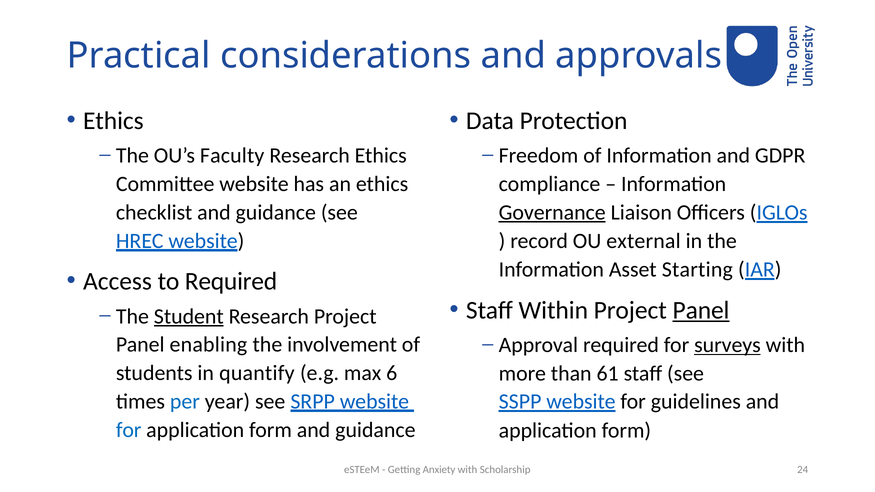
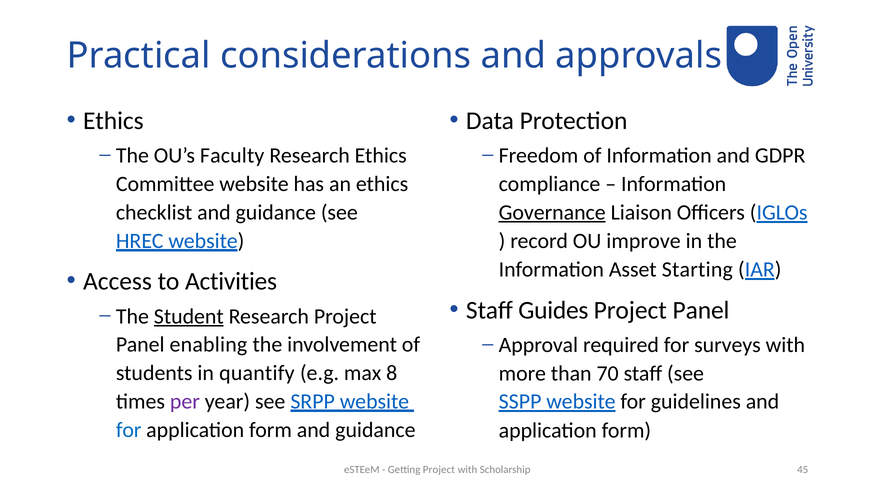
external: external -> improve (644, 241)
to Required: Required -> Activities (231, 282)
Within: Within -> Guides (553, 310)
Panel underline: present -> none (701, 310)
surveys underline: present -> none (727, 345)
6: 6 -> 8 (392, 373)
61: 61 -> 70 (608, 374)
per colour: blue -> purple (185, 401)
Getting Anxiety: Anxiety -> Project (439, 470)
24: 24 -> 45 (803, 470)
